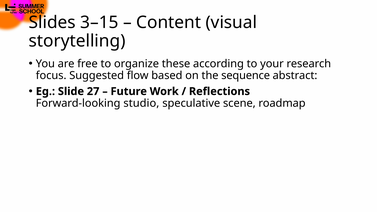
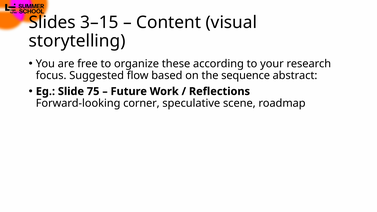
27: 27 -> 75 (93, 91)
studio: studio -> corner (141, 103)
